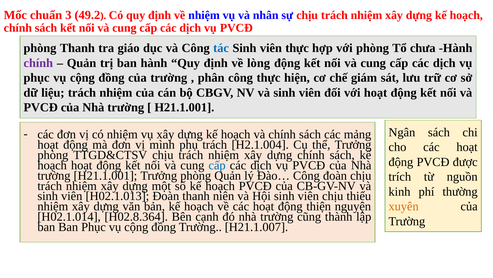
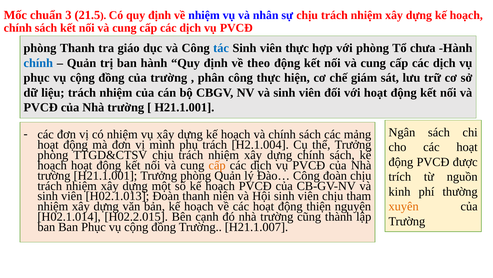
49.2: 49.2 -> 21.5 (87, 15)
chính colour: purple -> blue (38, 63)
lòng: lòng -> theo (259, 63)
cấp colour: blue -> orange (217, 165)
thiếu: thiếu -> tham (359, 196)
H02.8.364: H02.8.364 -> H02.2.015 (136, 216)
